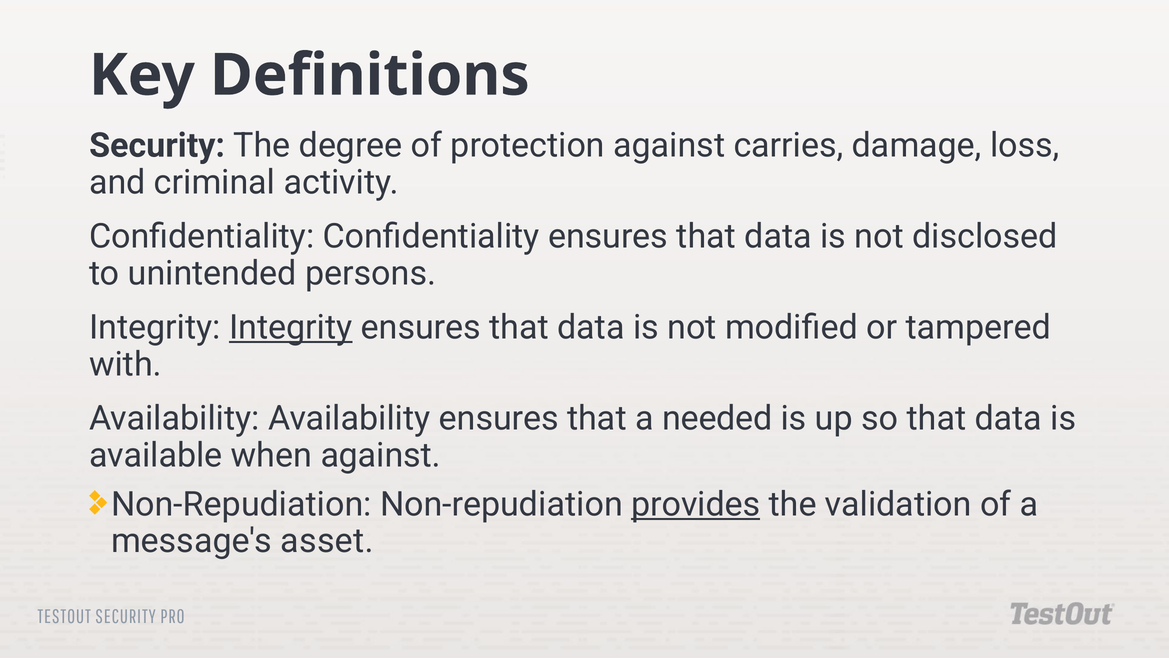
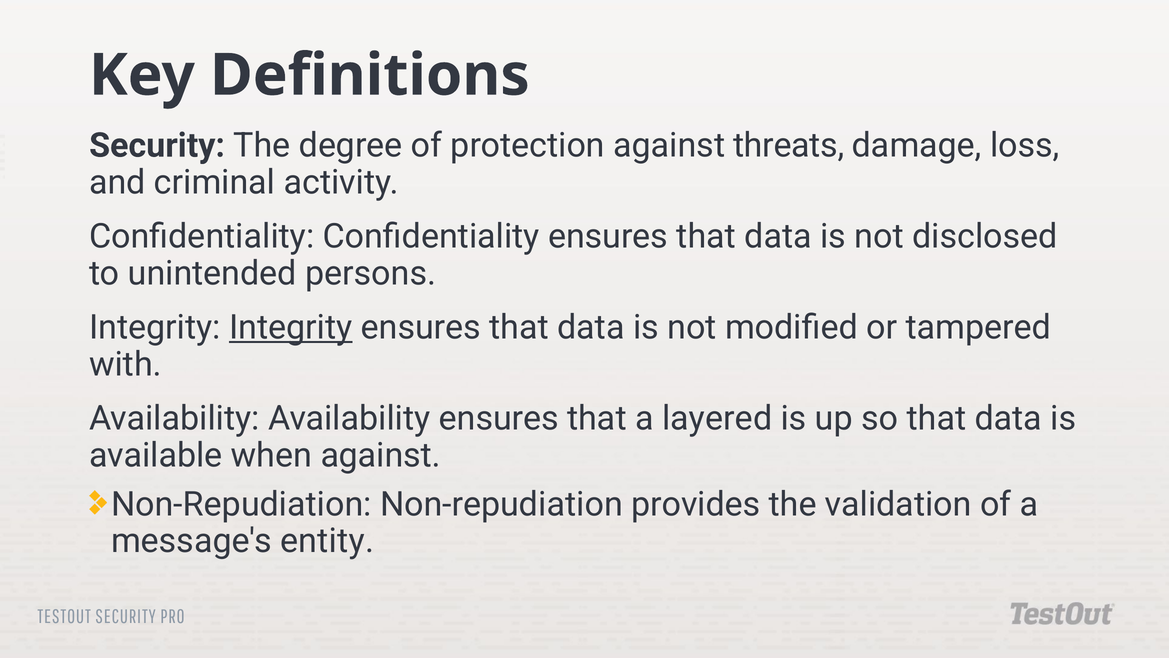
carries: carries -> threats (789, 145)
needed: needed -> layered (717, 418)
provides underline: present -> none (696, 504)
asset: asset -> entity (327, 541)
